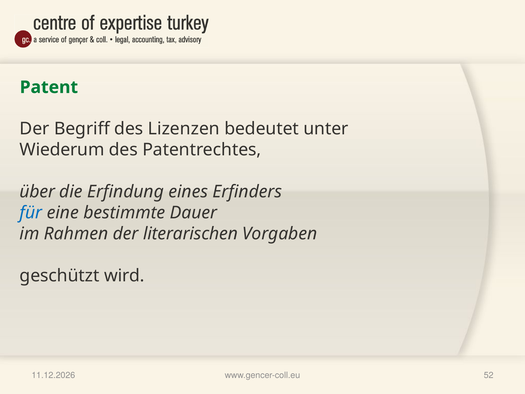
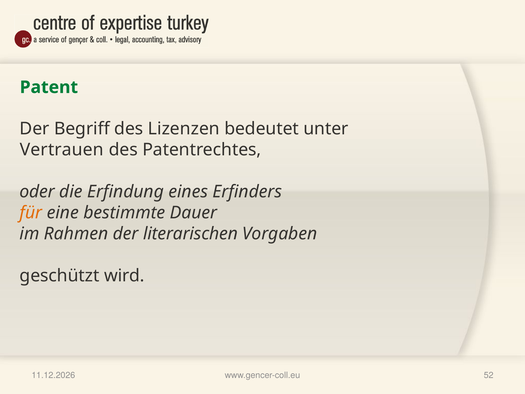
Wiederum: Wiederum -> Vertrauen (62, 150)
über: über -> oder (37, 192)
für colour: blue -> orange (31, 213)
